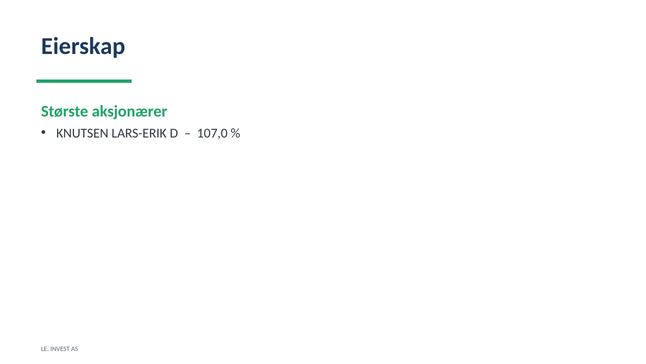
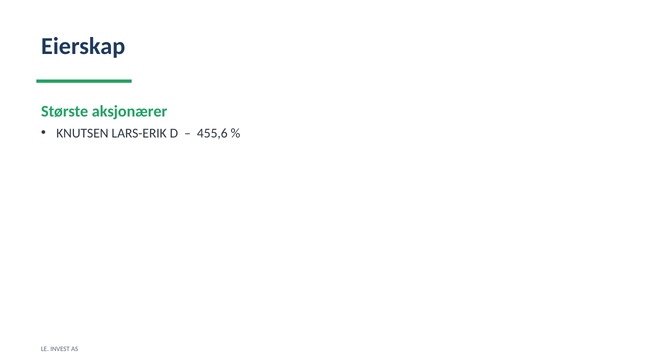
107,0: 107,0 -> 455,6 (212, 133)
